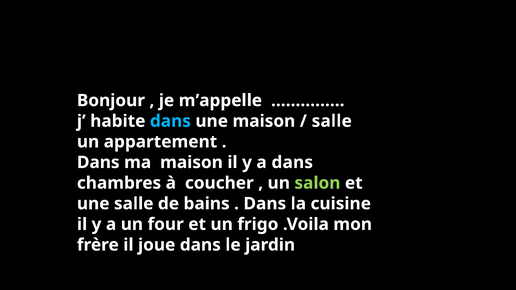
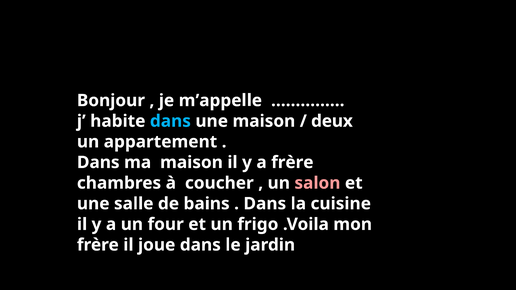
salle: salle -> deux (332, 121)
a dans: dans -> frère (292, 163)
salon colour: light green -> pink (317, 183)
